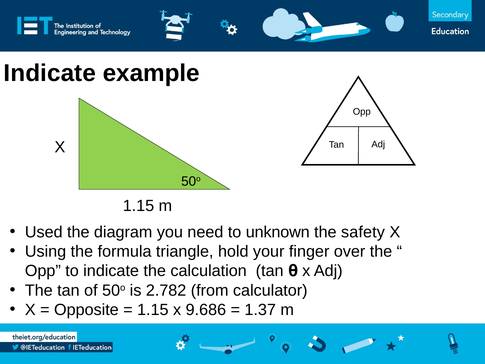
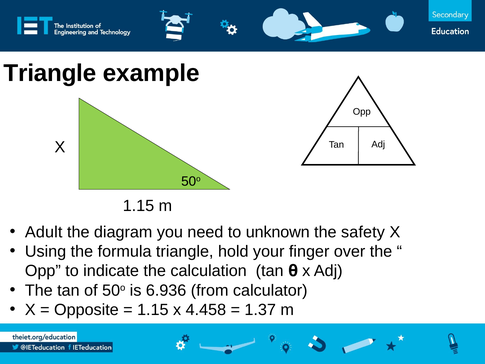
Indicate: Indicate -> Triangle (50, 73)
Used: Used -> Adult (44, 232)
2.782: 2.782 -> 6.936 (166, 290)
9.686: 9.686 -> 4.458 (206, 310)
